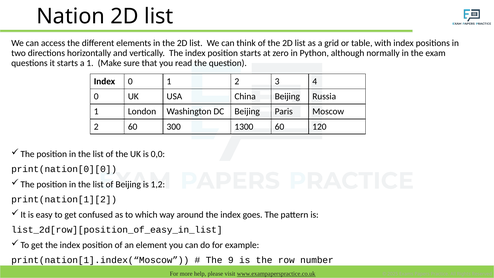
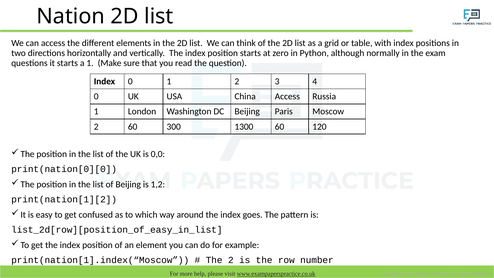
China Beijing: Beijing -> Access (287, 97)
The 9: 9 -> 2 (231, 260)
